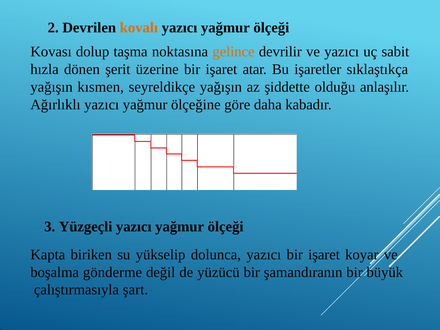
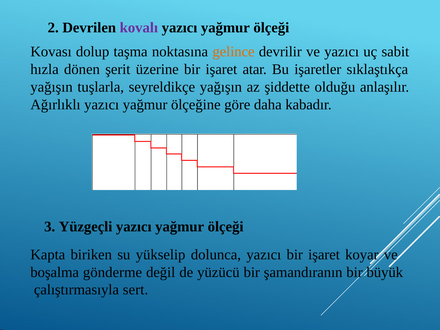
kovalı colour: orange -> purple (139, 28)
kısmen: kısmen -> tuşlarla (101, 87)
şart: şart -> sert (135, 290)
